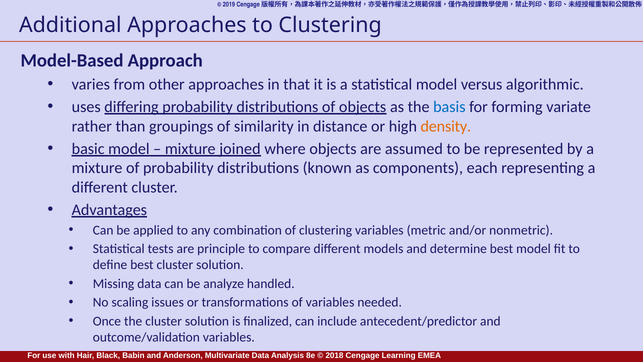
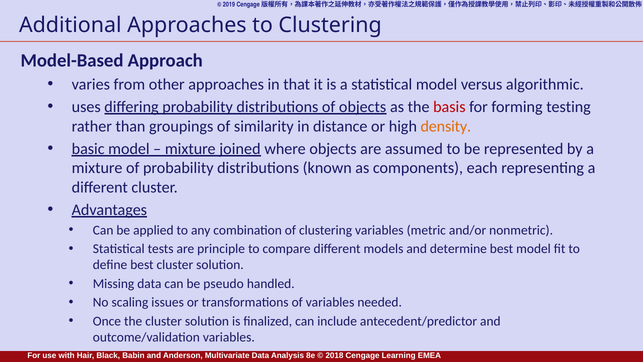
basis colour: blue -> red (449, 107)
variate: variate -> testing (569, 107)
analyze: analyze -> pseudo (224, 283)
